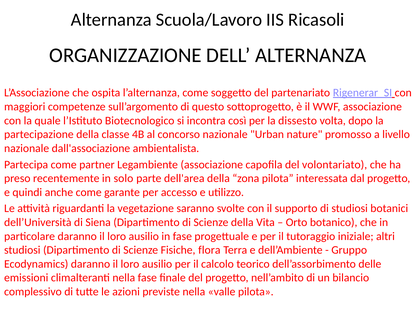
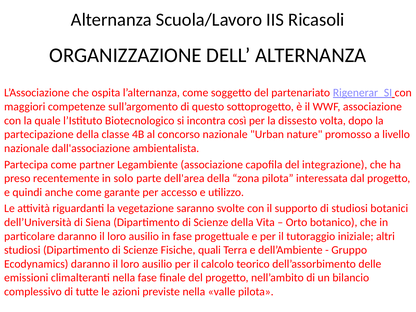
volontariato: volontariato -> integrazione (335, 165)
flora: flora -> quali (209, 250)
